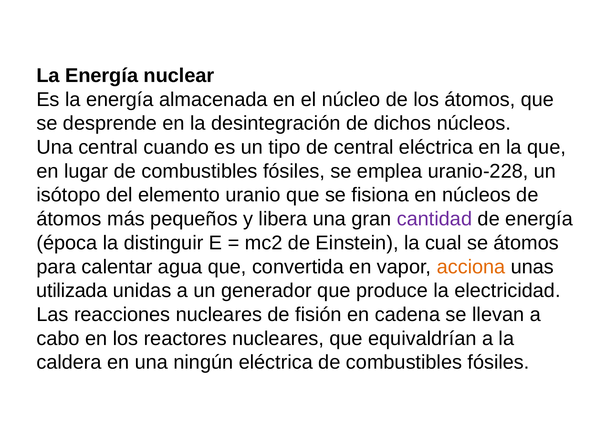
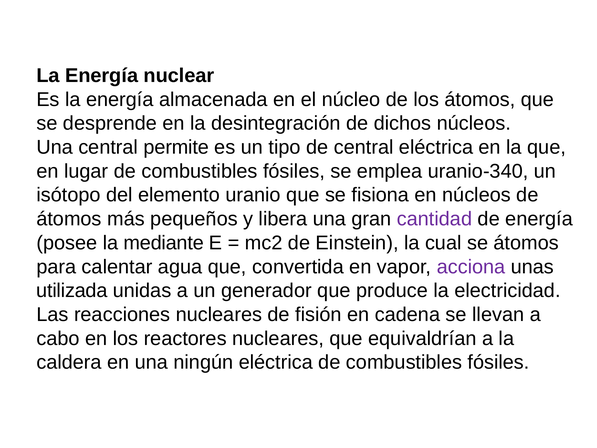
cuando: cuando -> permite (176, 147)
uranio-228: uranio-228 -> uranio-340 (478, 171)
época: época -> posee (67, 243)
distinguir: distinguir -> mediante (164, 243)
acciona colour: orange -> purple (471, 267)
